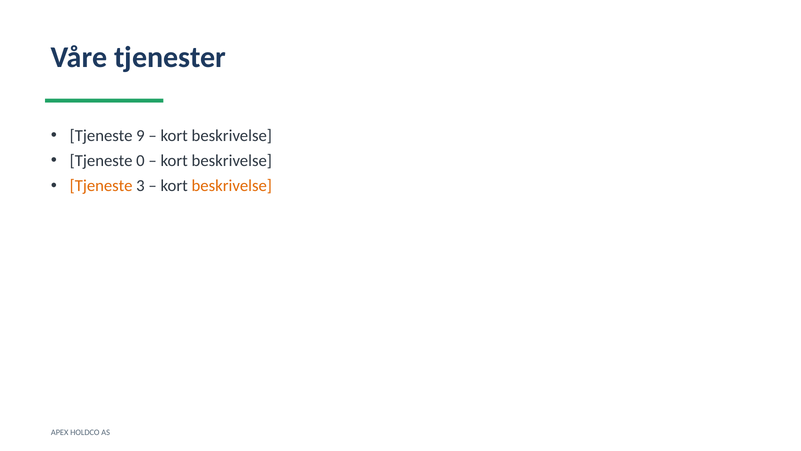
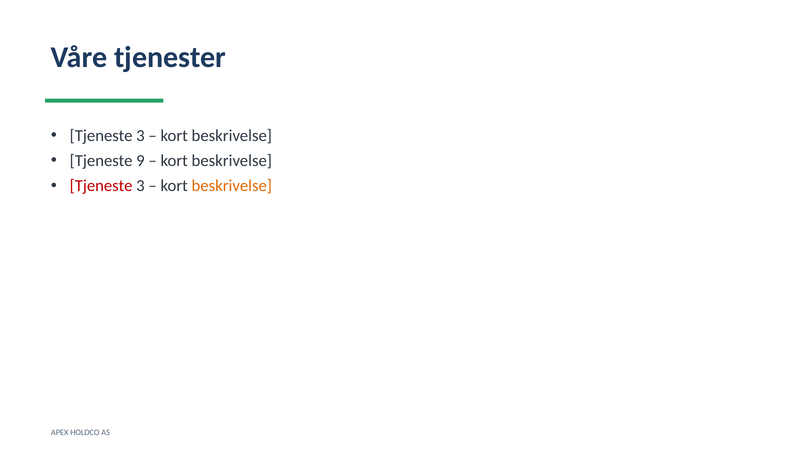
9: 9 -> 3 (140, 136)
0: 0 -> 9 (140, 161)
Tjeneste colour: orange -> red (101, 186)
